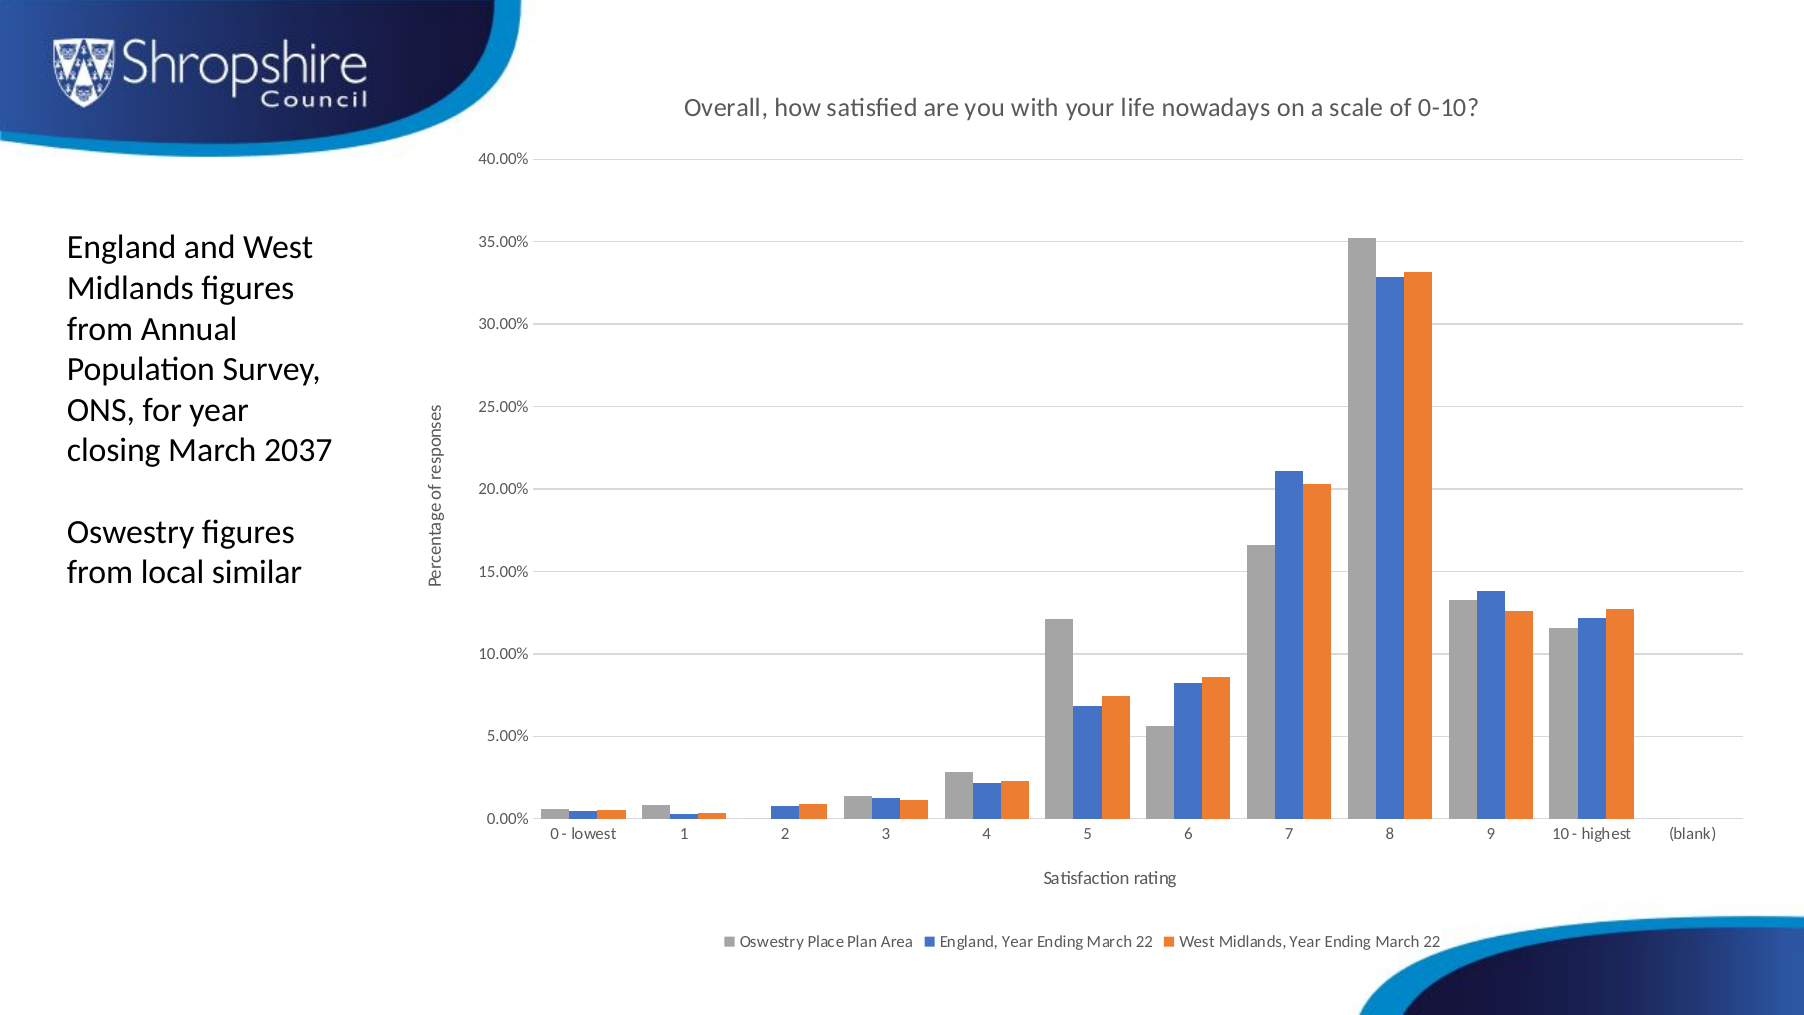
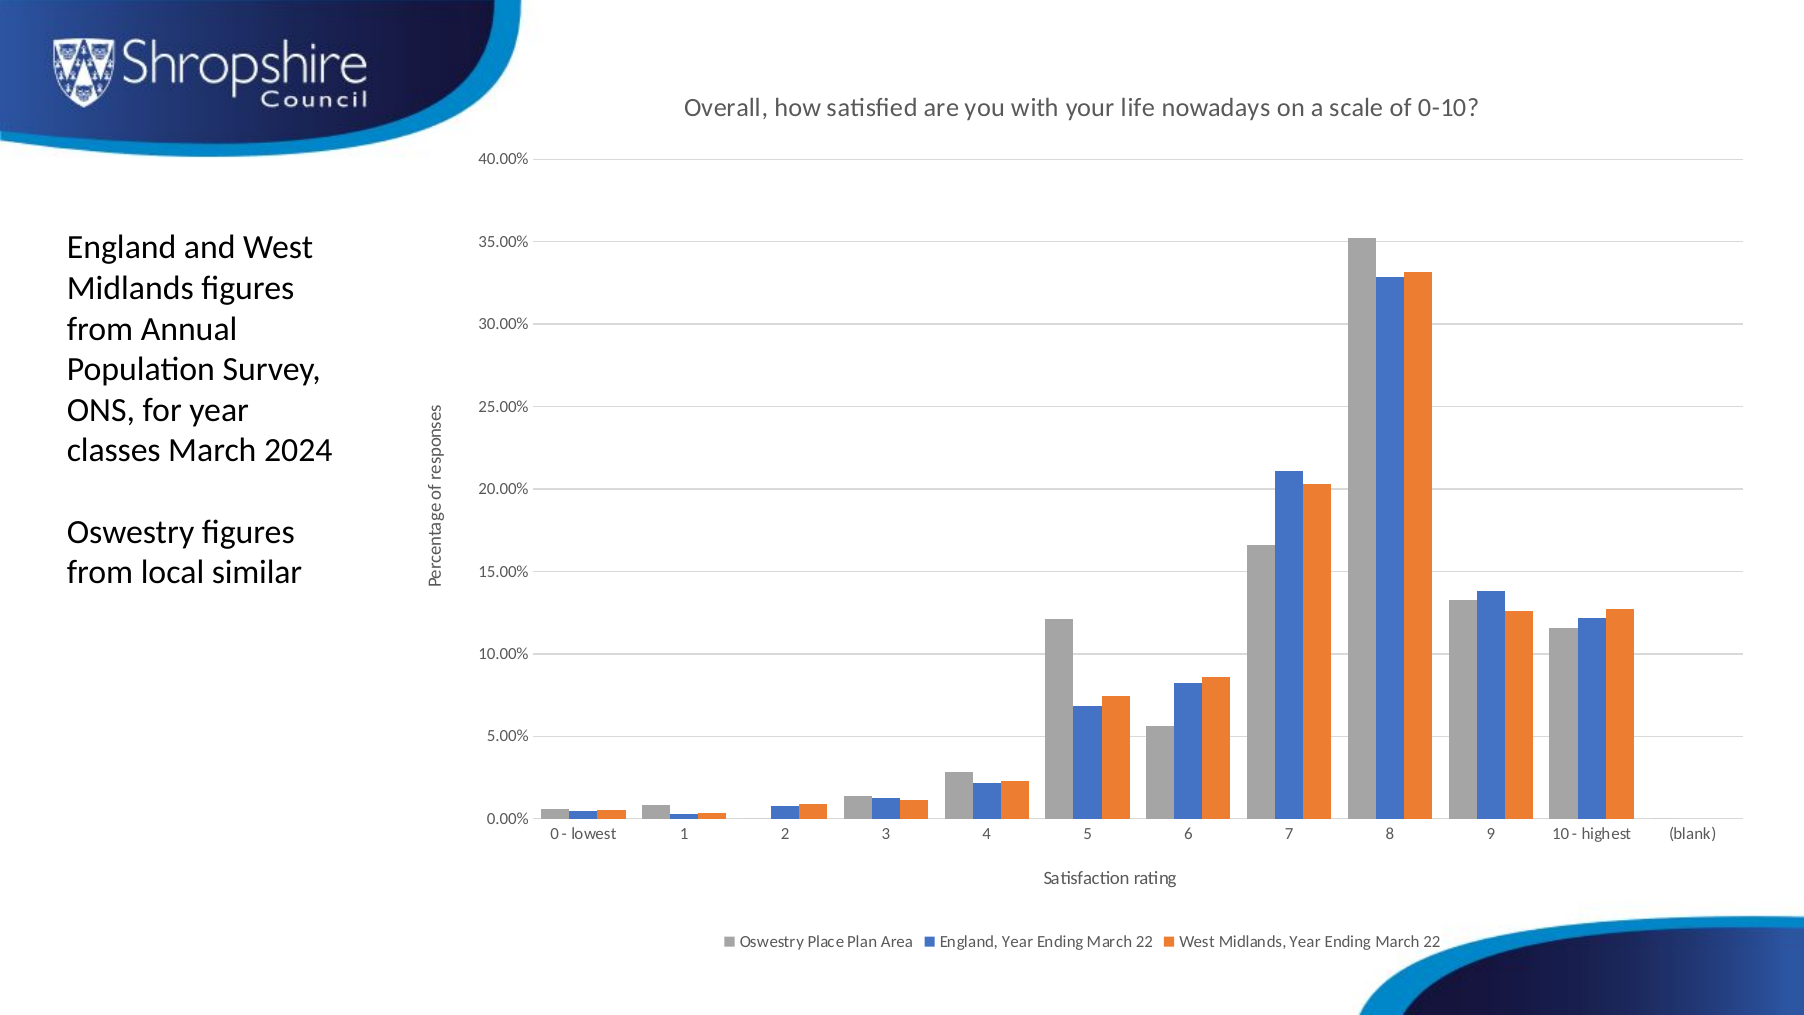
closing: closing -> classes (114, 451)
2037: 2037 -> 2024 (298, 451)
